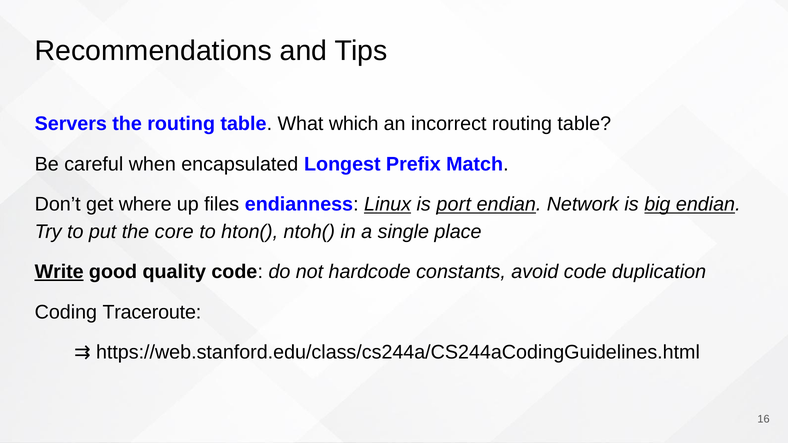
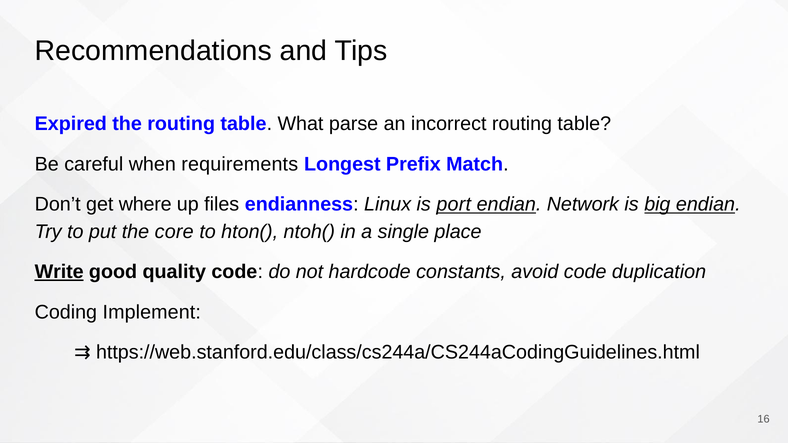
Servers: Servers -> Expired (71, 124)
which: which -> parse (354, 124)
encapsulated: encapsulated -> requirements (240, 164)
Linux underline: present -> none (388, 205)
Traceroute: Traceroute -> Implement (152, 312)
